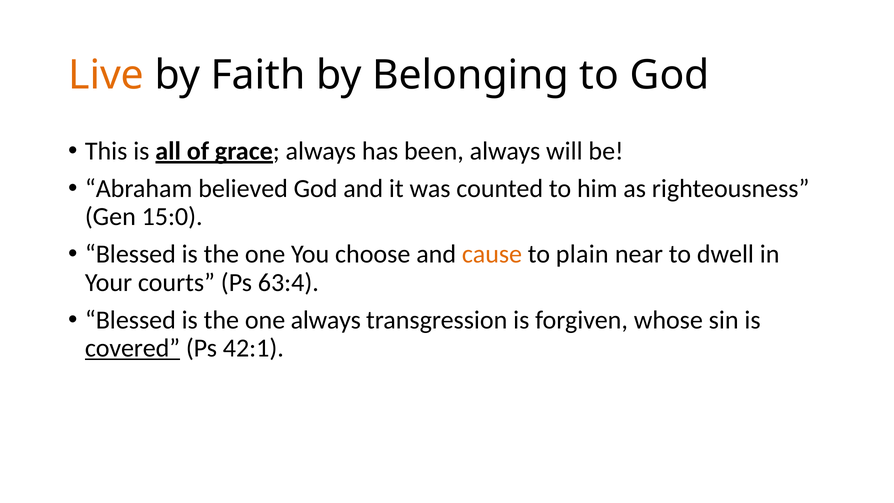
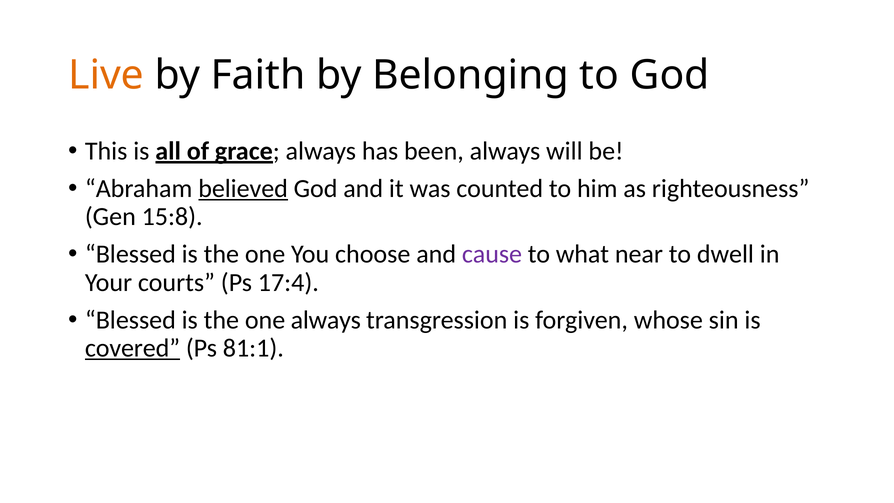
believed underline: none -> present (243, 189)
15:0: 15:0 -> 15:8 (172, 217)
cause colour: orange -> purple (492, 254)
plain: plain -> what (582, 254)
63:4: 63:4 -> 17:4 (288, 282)
42:1: 42:1 -> 81:1 (253, 348)
